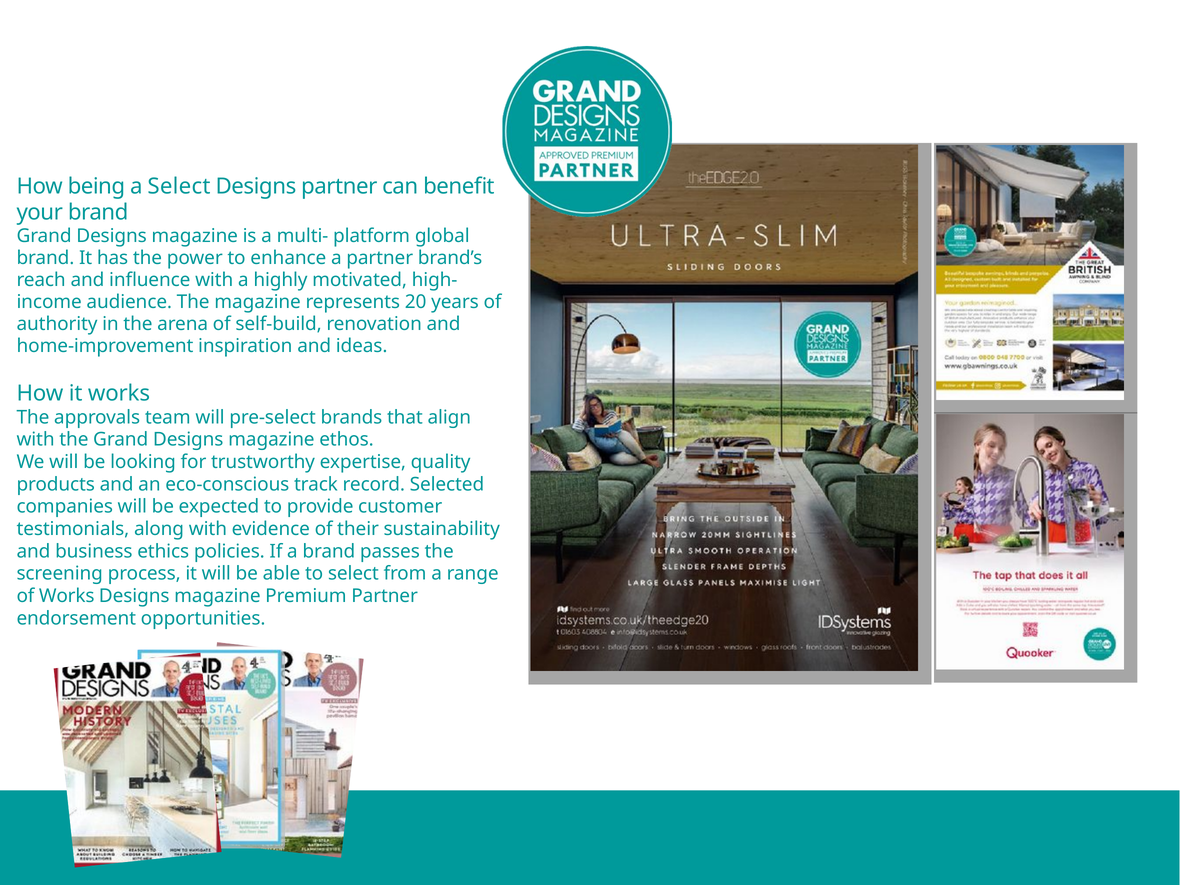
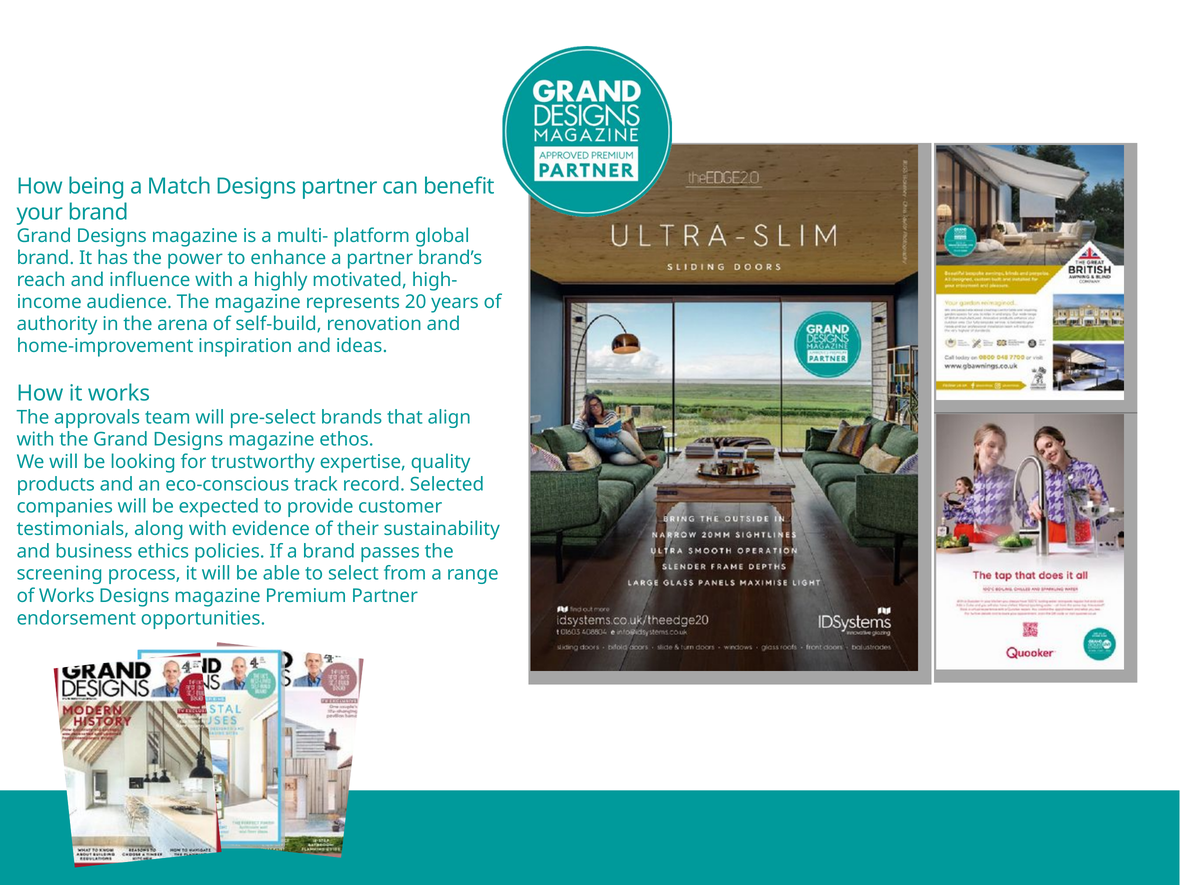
a Select: Select -> Match (179, 187)
